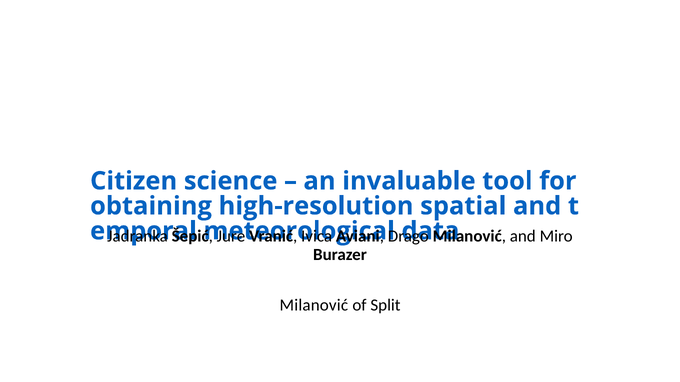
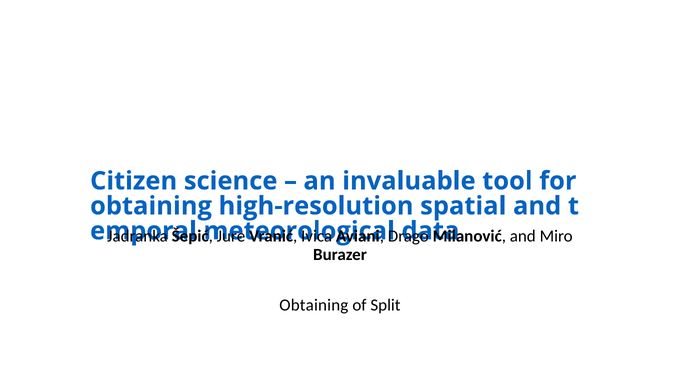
Milanović: Milanović -> Obtaining (314, 306)
